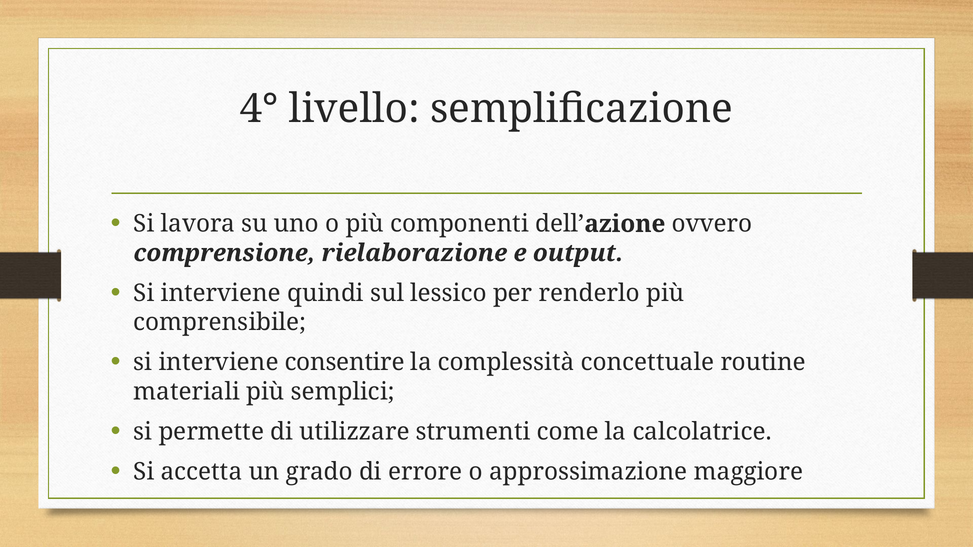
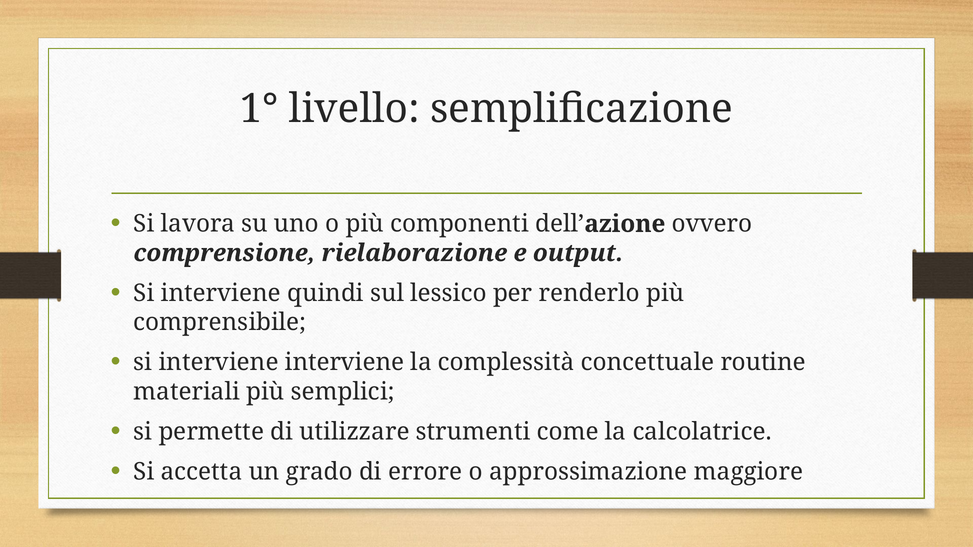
4°: 4° -> 1° (259, 109)
interviene consentire: consentire -> interviene (345, 363)
